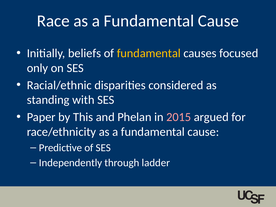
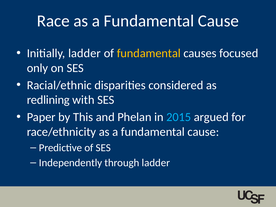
Initially beliefs: beliefs -> ladder (84, 53)
standing: standing -> redlining (48, 100)
2015 colour: pink -> light blue (179, 117)
